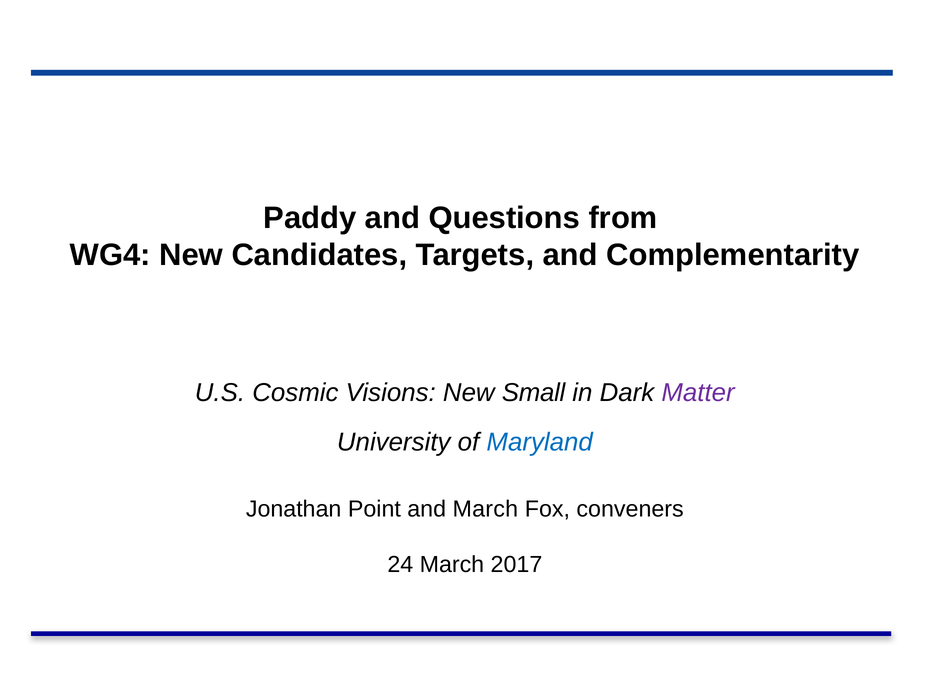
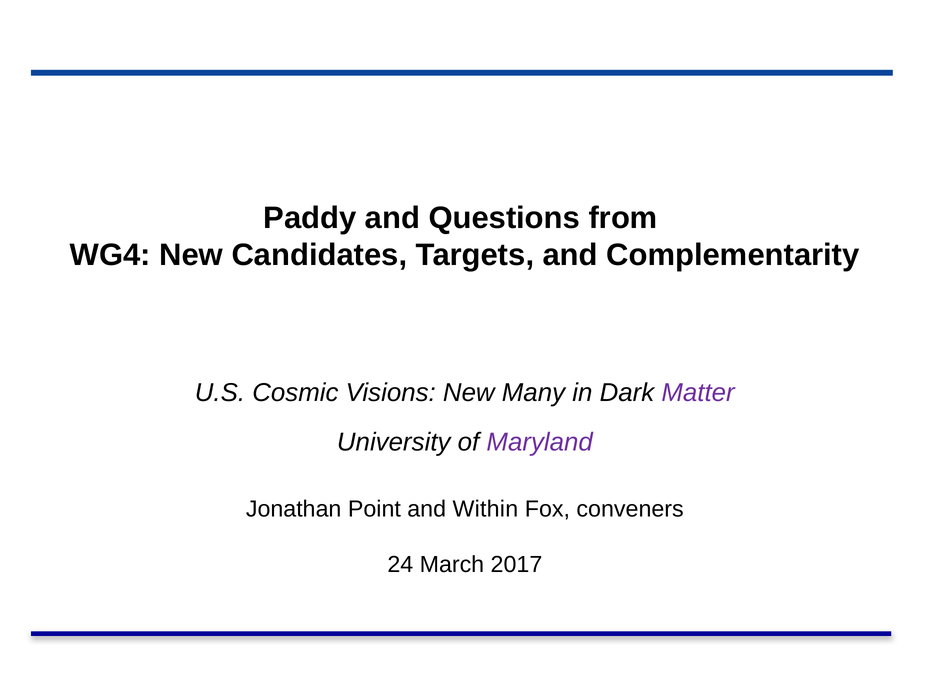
Small: Small -> Many (533, 393)
Maryland colour: blue -> purple (540, 443)
and March: March -> Within (485, 509)
